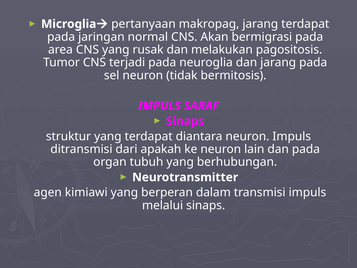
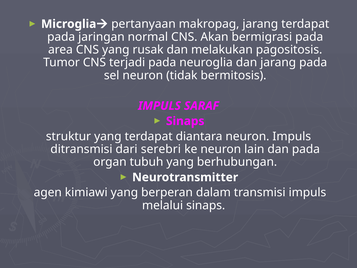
apakah: apakah -> serebri (161, 149)
